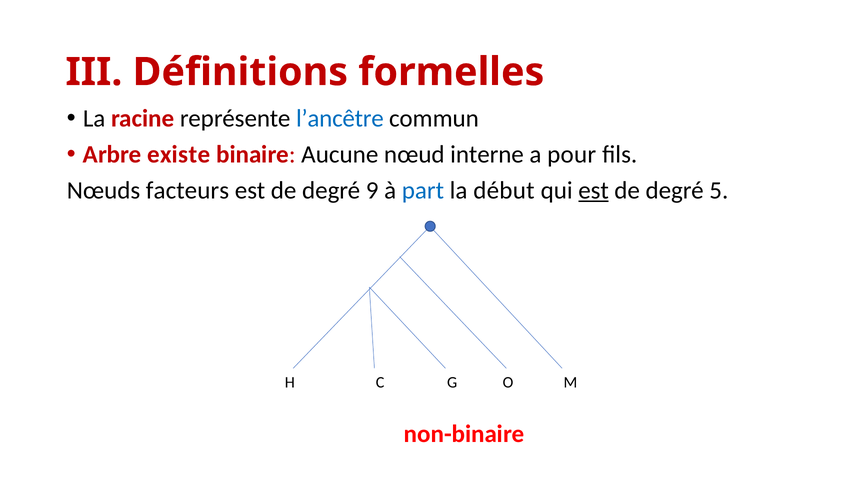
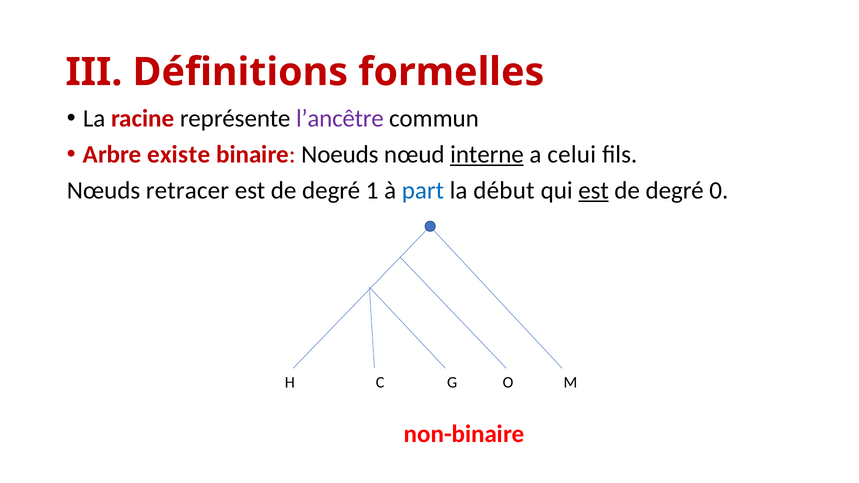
l’ancêtre colour: blue -> purple (340, 119)
Aucune: Aucune -> Noeuds (340, 155)
interne underline: none -> present (487, 155)
pour: pour -> celui (572, 155)
facteurs: facteurs -> retracer (187, 191)
9: 9 -> 1 (372, 191)
5: 5 -> 0 (719, 191)
